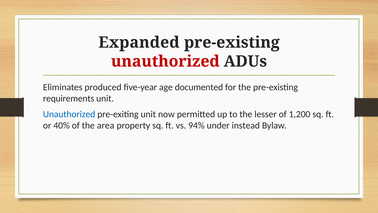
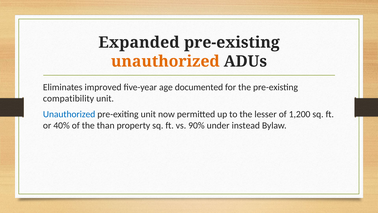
unauthorized colour: red -> orange (165, 61)
produced: produced -> improved (103, 87)
requirements: requirements -> compatibility (69, 98)
area: area -> than (106, 125)
94%: 94% -> 90% (196, 125)
